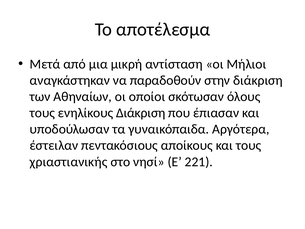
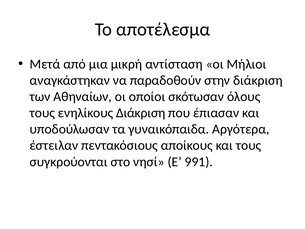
χριαστιανικής: χριαστιανικής -> συγκρούονται (69, 162)
221: 221 -> 991 (199, 162)
